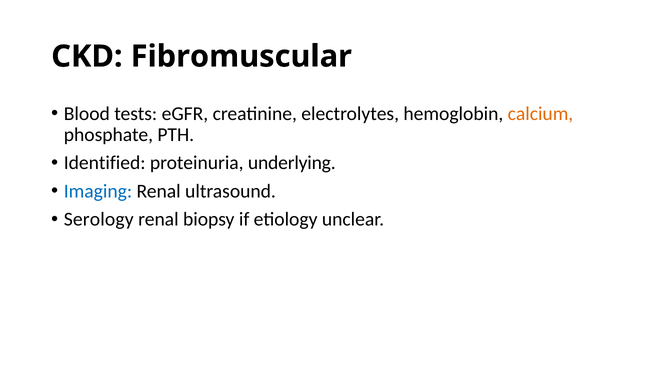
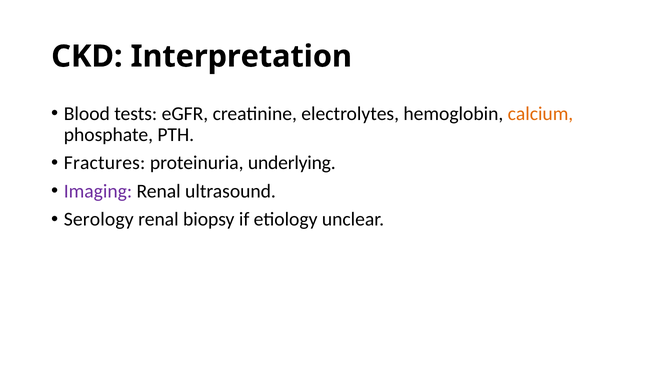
Fibromuscular: Fibromuscular -> Interpretation (241, 56)
Identified: Identified -> Fractures (105, 163)
Imaging colour: blue -> purple (98, 191)
